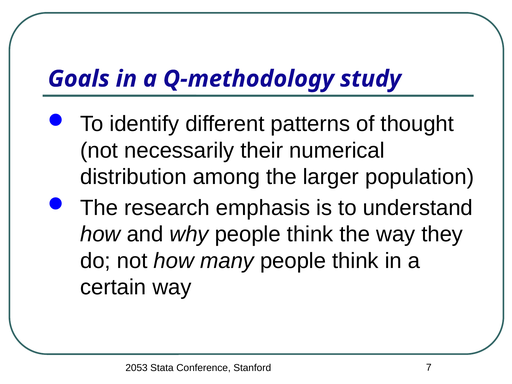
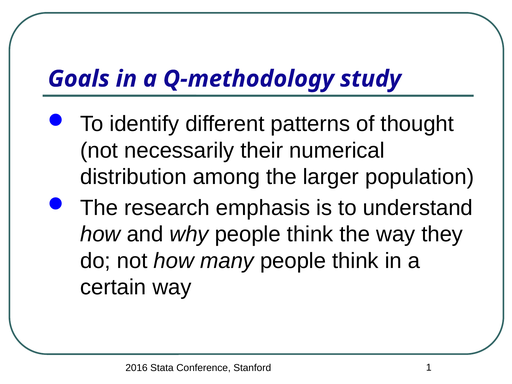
2053: 2053 -> 2016 (137, 368)
7: 7 -> 1 (429, 368)
